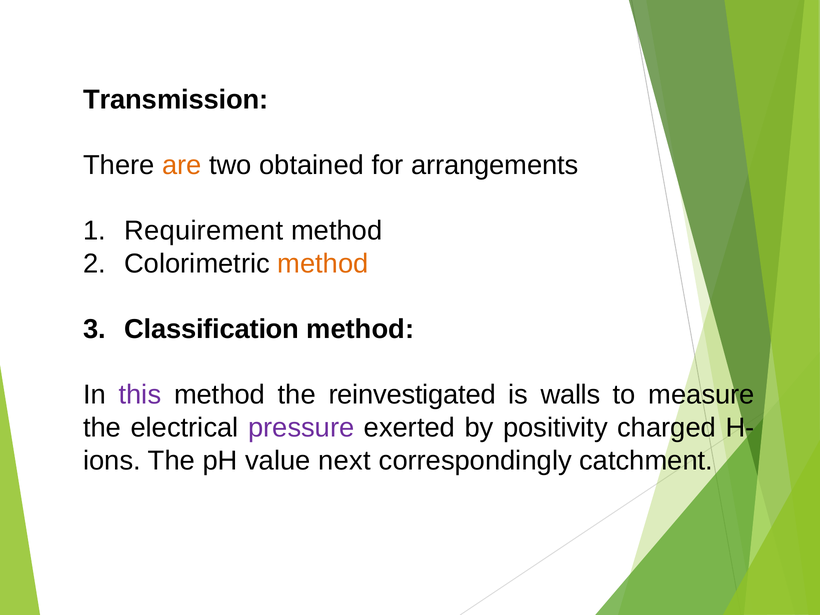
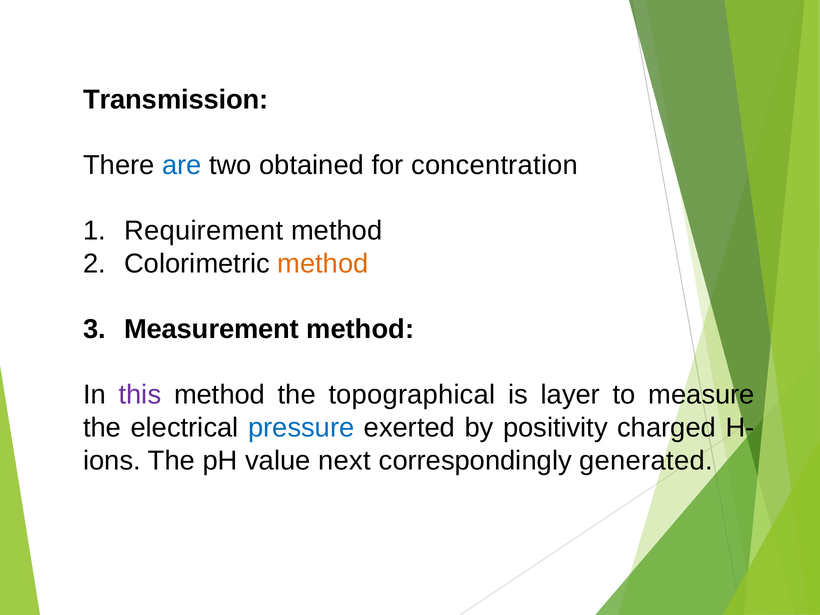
are colour: orange -> blue (182, 165)
arrangements: arrangements -> concentration (495, 165)
Classification: Classification -> Measurement (212, 329)
reinvestigated: reinvestigated -> topographical (412, 395)
walls: walls -> layer (570, 395)
pressure colour: purple -> blue (301, 428)
catchment: catchment -> generated (646, 461)
